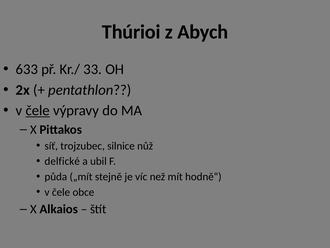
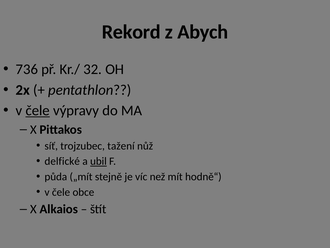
Thúrioi: Thúrioi -> Rekord (131, 32)
633: 633 -> 736 (27, 69)
33: 33 -> 32 (93, 69)
silnice: silnice -> tažení (121, 146)
ubil underline: none -> present (98, 161)
